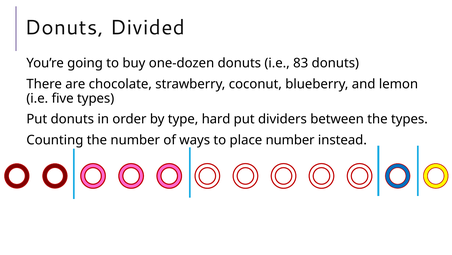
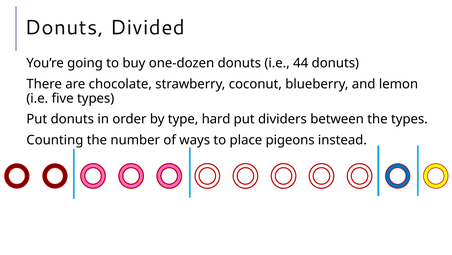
83: 83 -> 44 (301, 63)
place number: number -> pigeons (290, 140)
